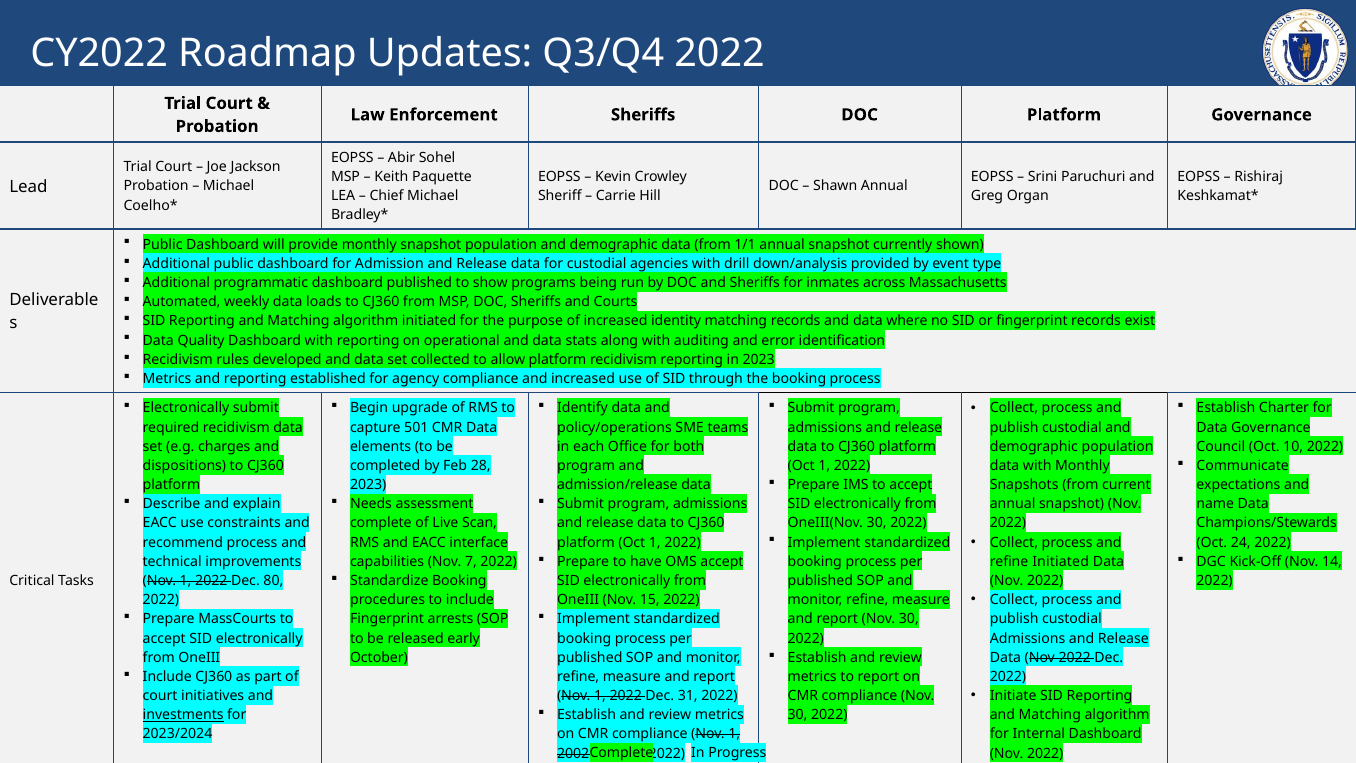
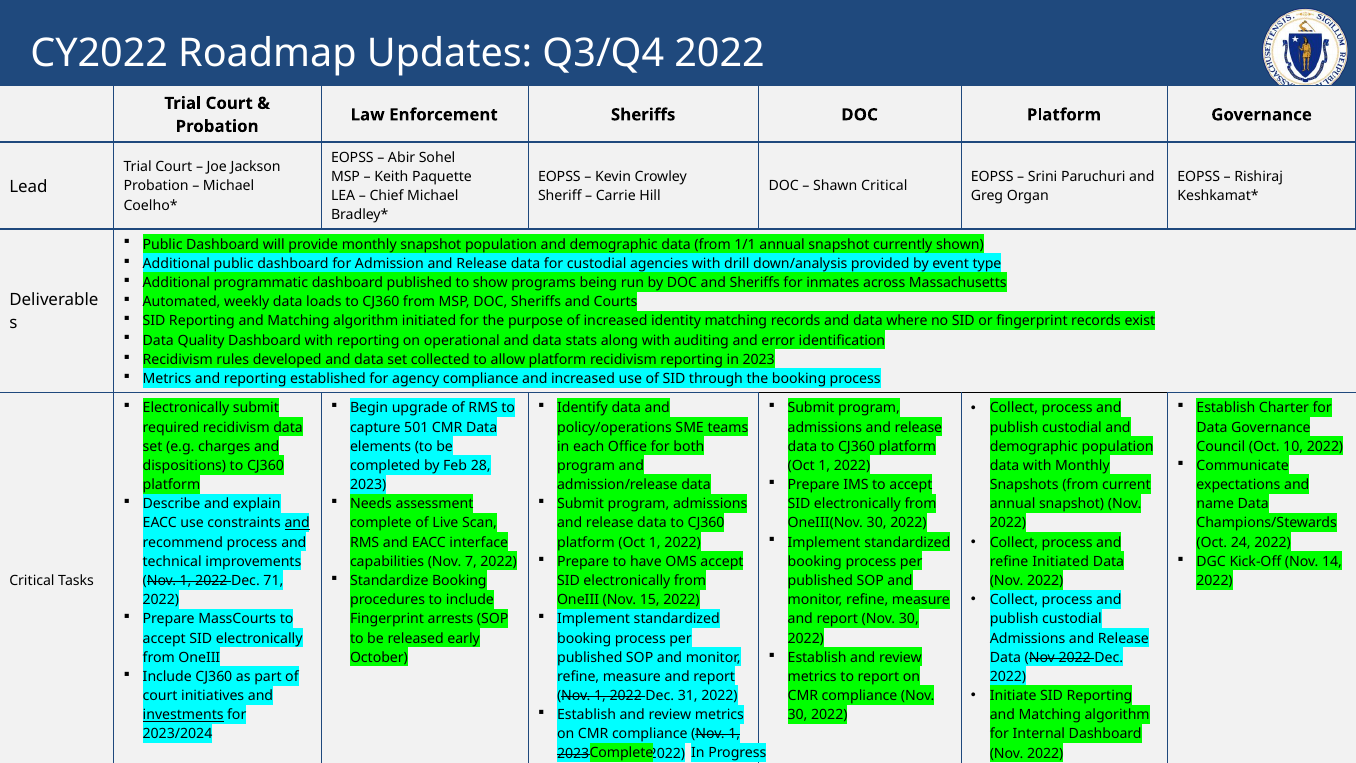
Shawn Annual: Annual -> Critical (884, 186)
and underline: none -> present (297, 523)
80: 80 -> 71 (273, 581)
2002: 2002 -> 2023 (573, 753)
